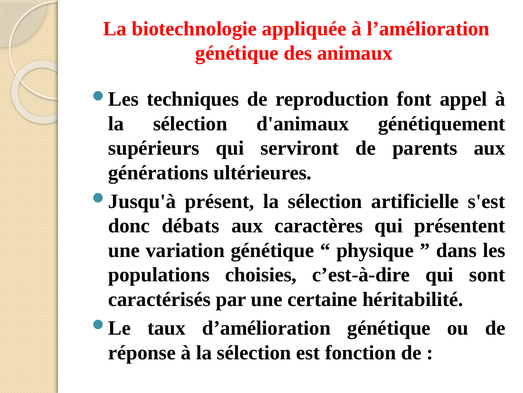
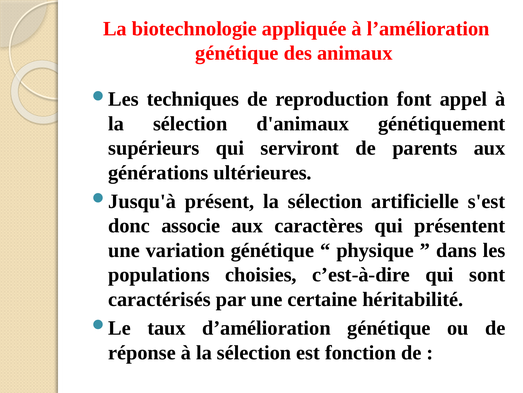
débats: débats -> associe (191, 225)
